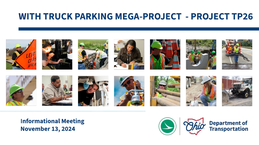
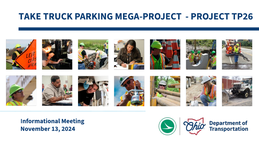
WITH: WITH -> TAKE (30, 16)
